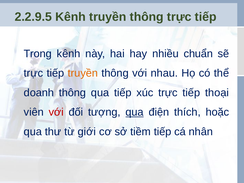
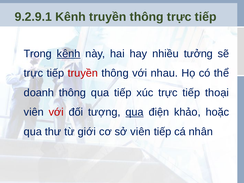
2.2.9.5: 2.2.9.5 -> 9.2.9.1 (33, 17)
kênh underline: none -> present (69, 54)
chuẩn: chuẩn -> tưởng (198, 54)
truyền colour: orange -> red (83, 73)
thích: thích -> khảo (187, 112)
sở tiềm: tiềm -> viên (140, 132)
